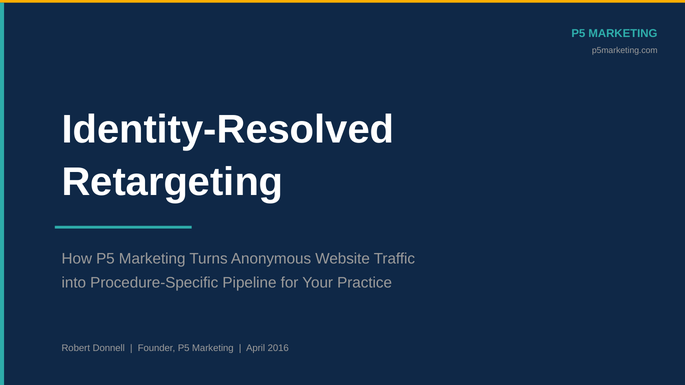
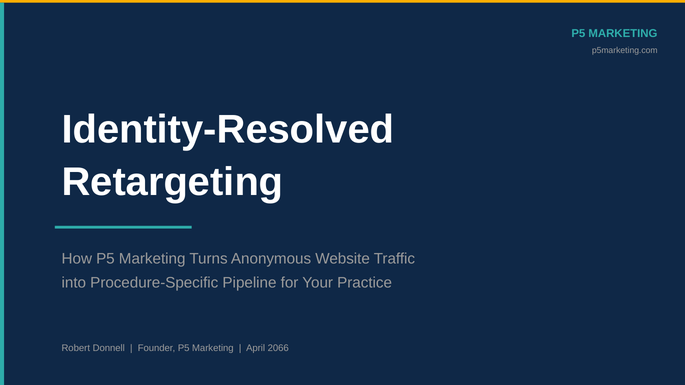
2016: 2016 -> 2066 (278, 348)
